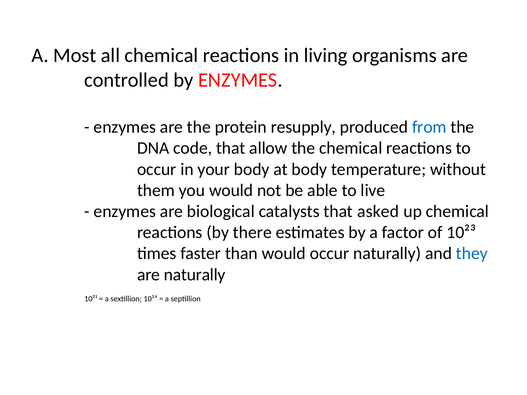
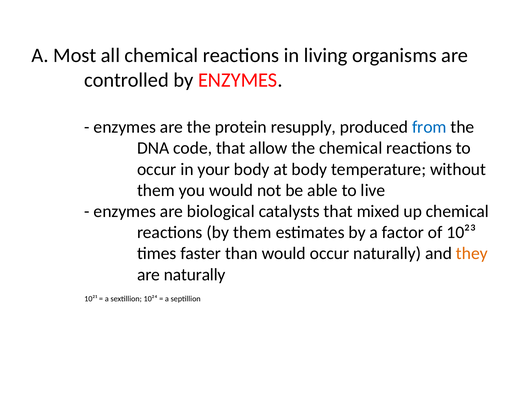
asked: asked -> mixed (378, 212)
by there: there -> them (252, 233)
they colour: blue -> orange (472, 254)
